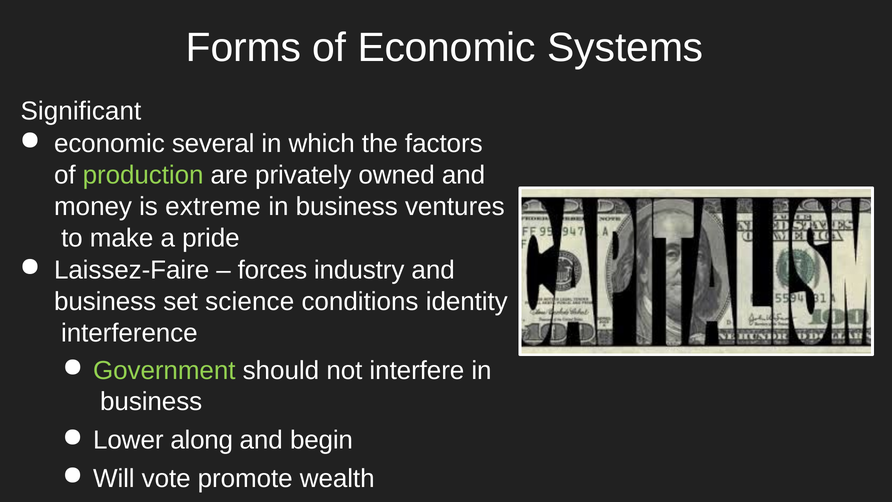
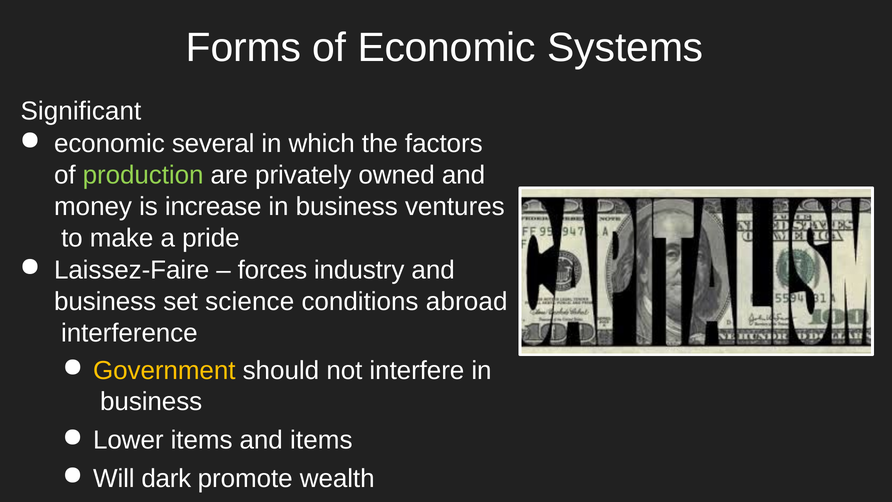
extreme: extreme -> increase (213, 207)
identity: identity -> abroad (467, 301)
Government colour: light green -> yellow (164, 370)
Lower along: along -> items (202, 440)
and begin: begin -> items (321, 440)
vote: vote -> dark (166, 478)
